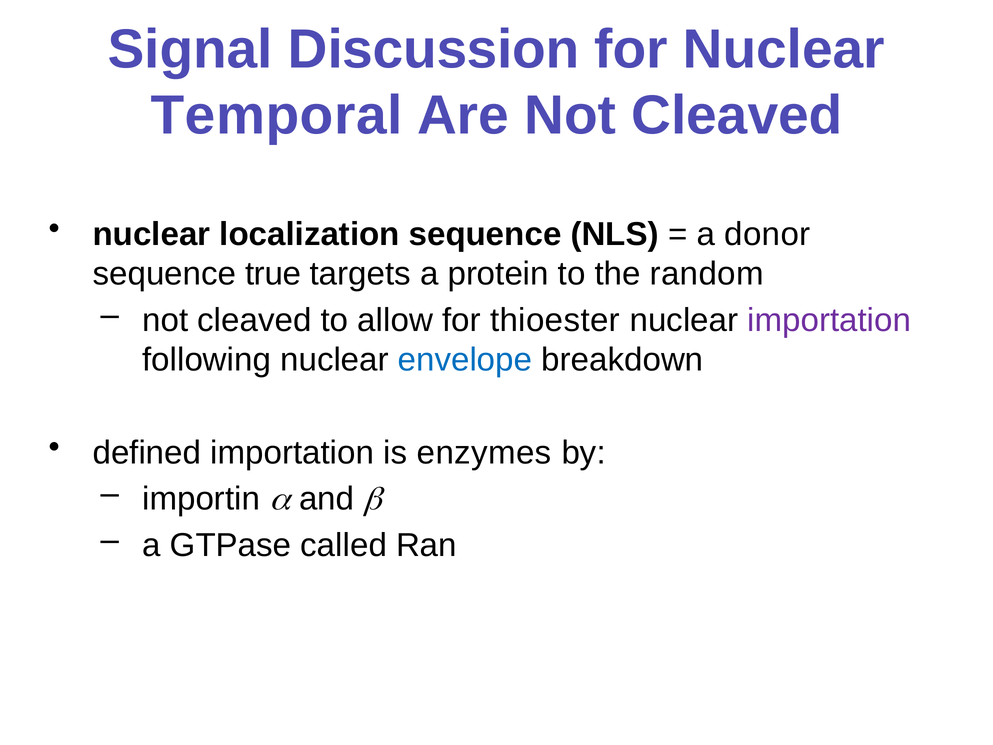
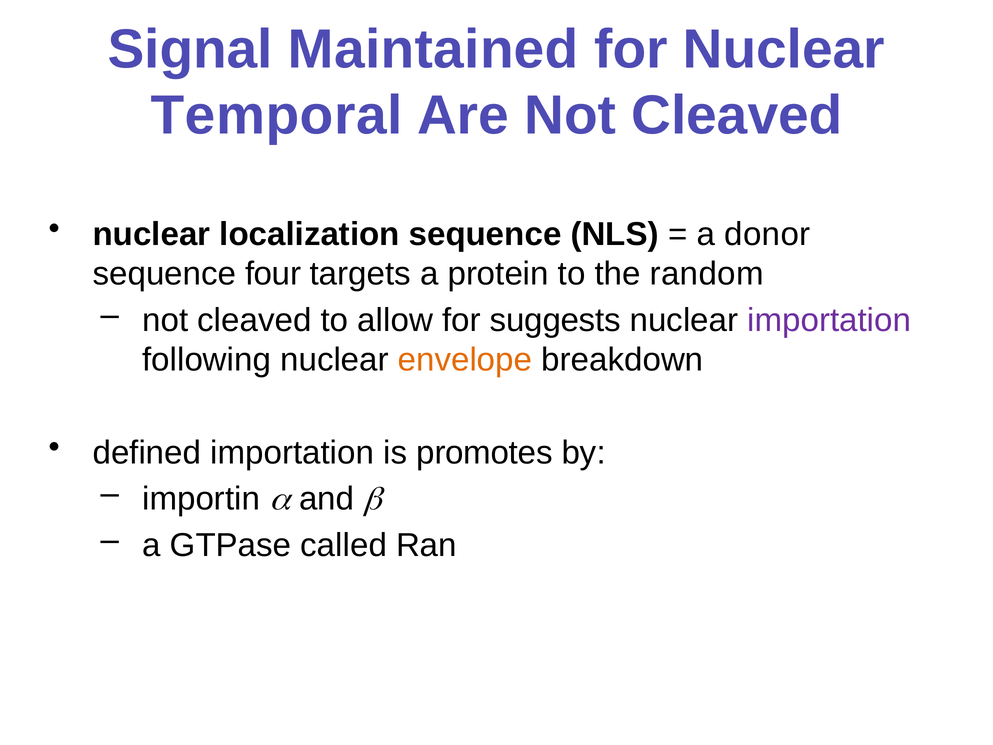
Discussion: Discussion -> Maintained (433, 49)
true: true -> four (273, 274)
thioester: thioester -> suggests (555, 320)
envelope colour: blue -> orange (465, 360)
enzymes: enzymes -> promotes (484, 452)
